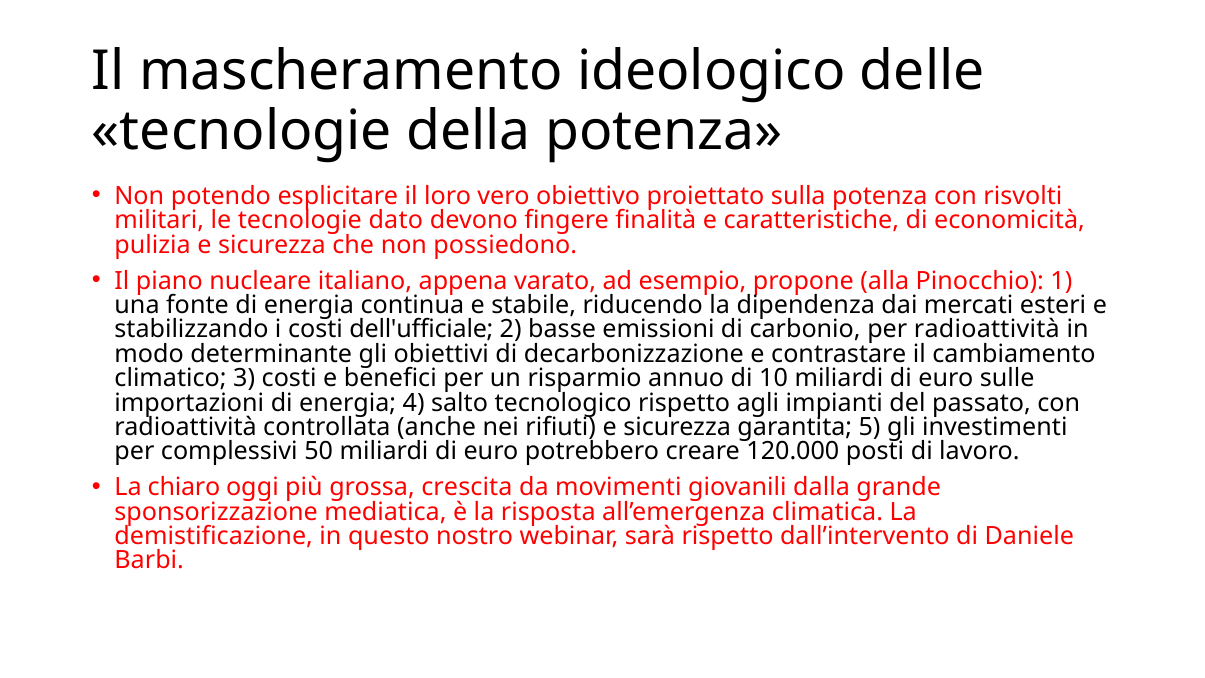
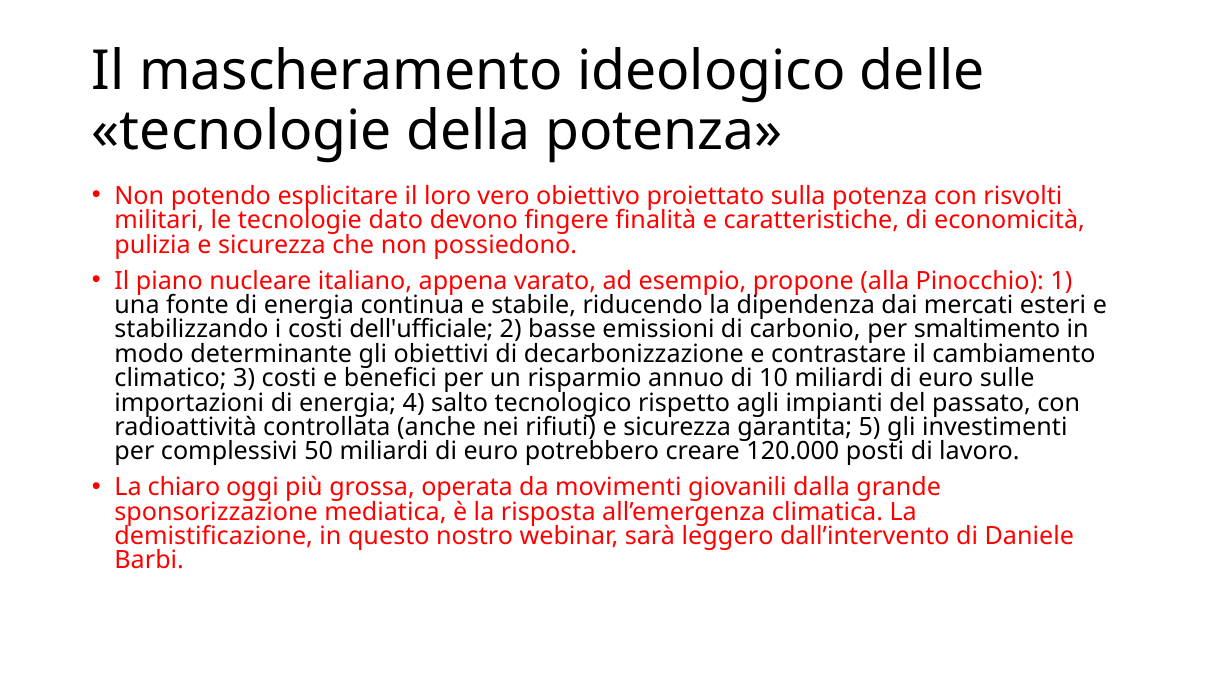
per radioattività: radioattività -> smaltimento (987, 330)
crescita: crescita -> operata (467, 487)
sarà rispetto: rispetto -> leggero (728, 536)
